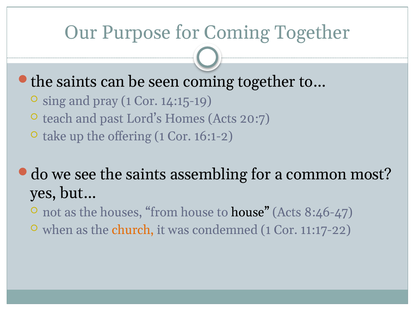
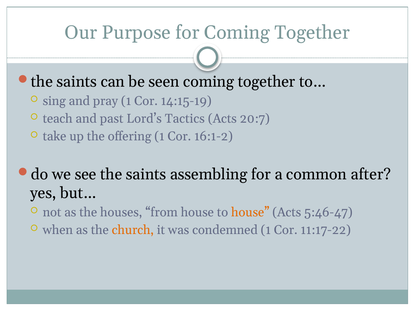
Homes: Homes -> Tactics (185, 119)
most: most -> after (371, 175)
house colour: black -> orange (250, 213)
8:46-47: 8:46-47 -> 5:46-47 (328, 213)
